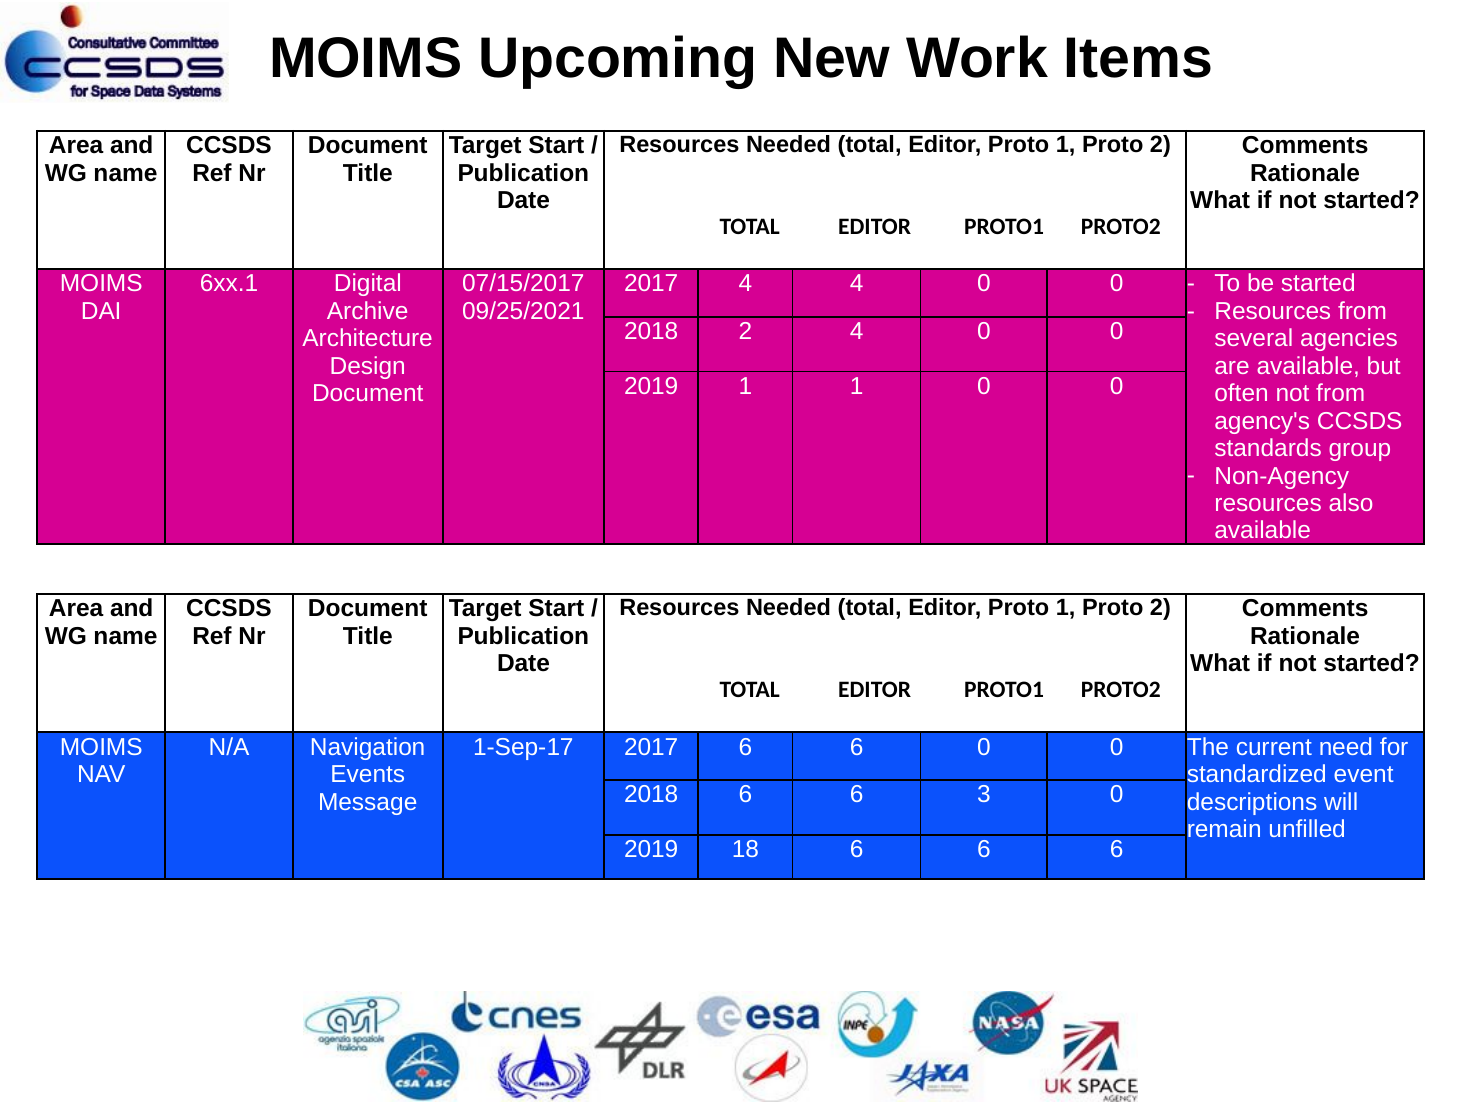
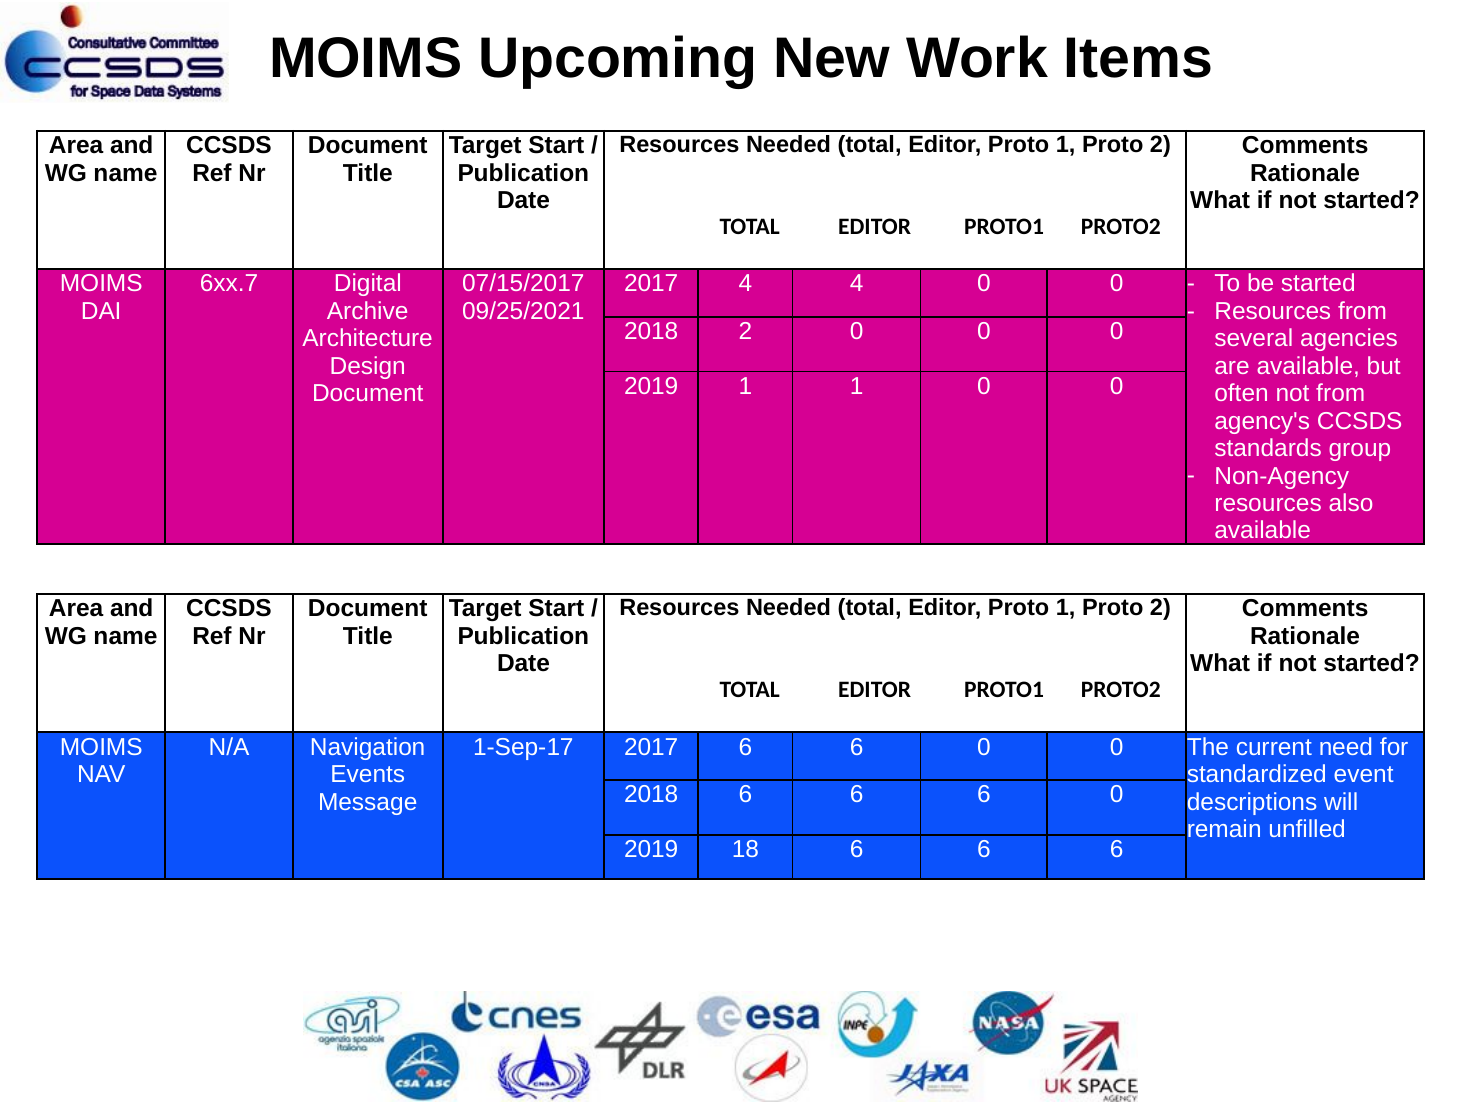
6xx.1: 6xx.1 -> 6xx.7 (229, 284)
2 4: 4 -> 0 (857, 332)
2018 6 6 3: 3 -> 6 (984, 795)
